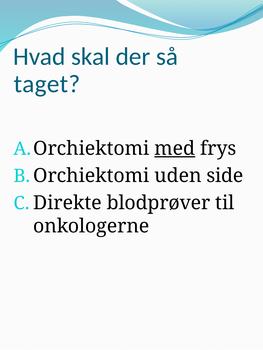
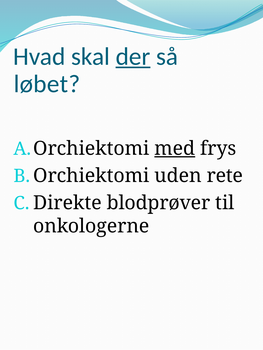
der underline: none -> present (133, 57)
taget: taget -> løbet (47, 84)
side: side -> rete (225, 176)
